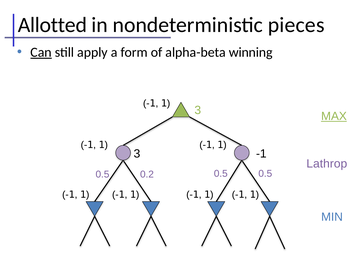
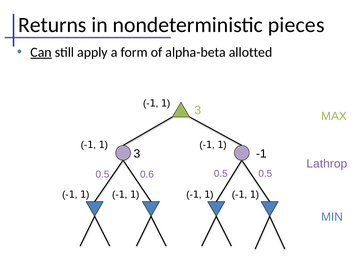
Allotted: Allotted -> Returns (52, 25)
winning: winning -> allotted (251, 52)
MAX underline: present -> none (334, 116)
0.2: 0.2 -> 0.6 (147, 174)
